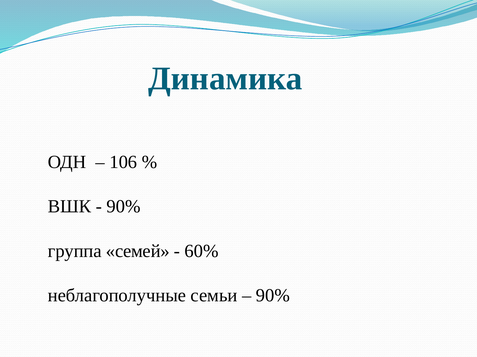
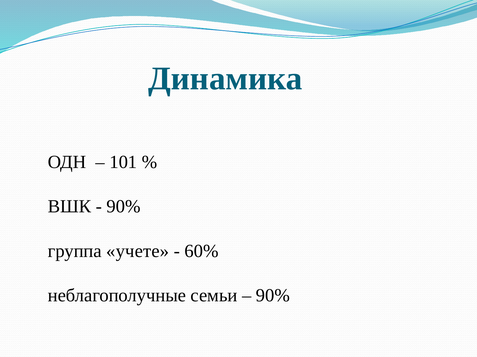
106: 106 -> 101 (123, 162)
семей: семей -> учете (138, 251)
